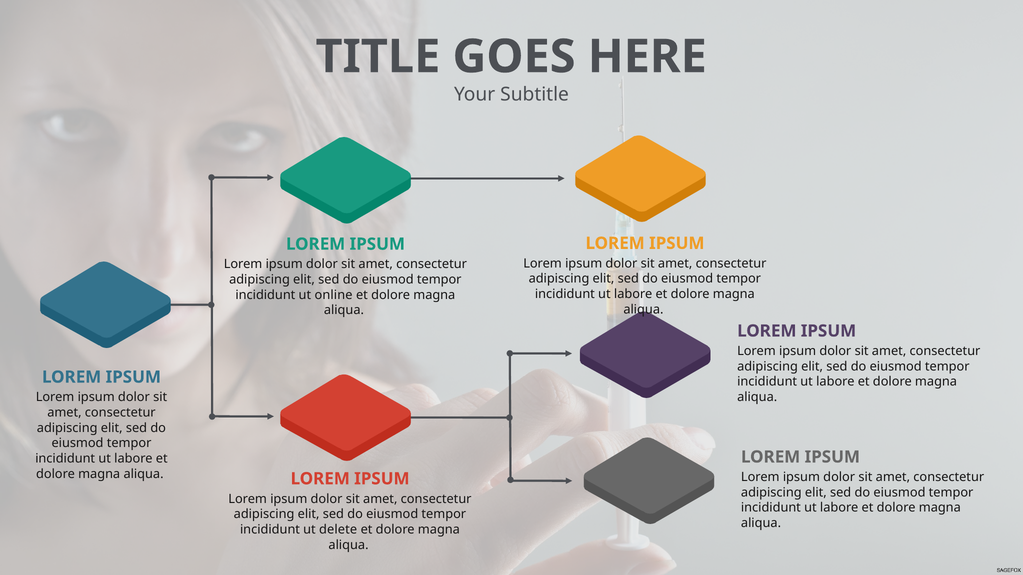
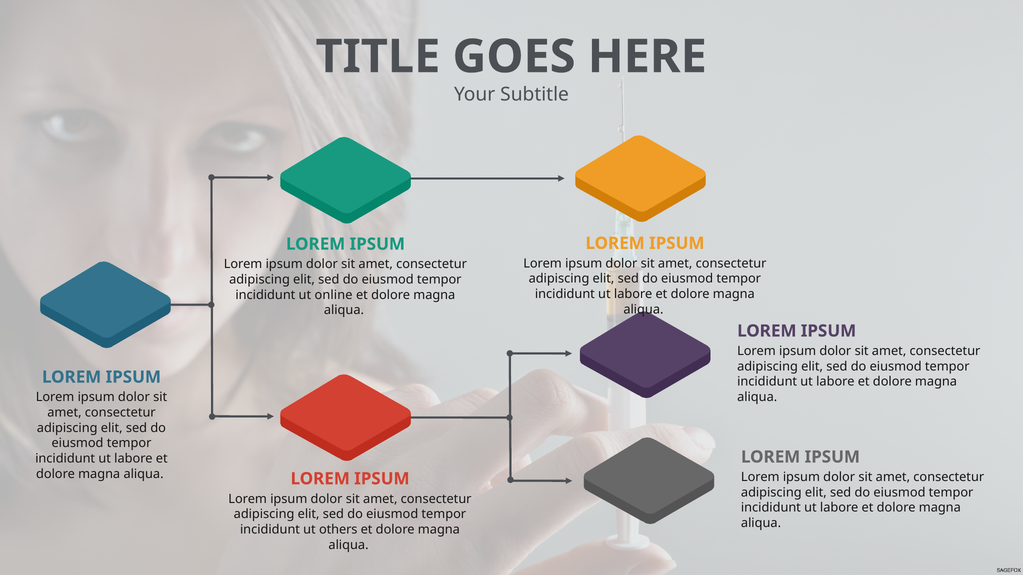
delete: delete -> others (338, 530)
